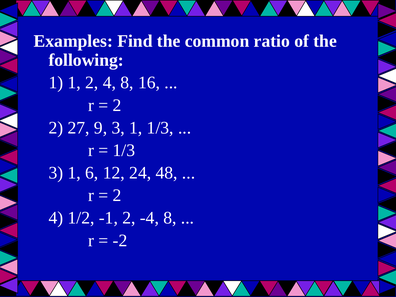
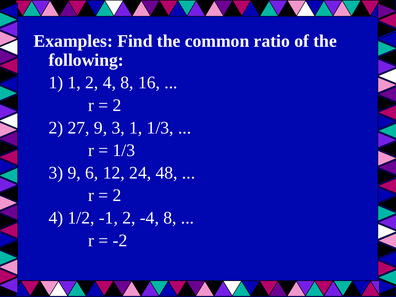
1: 1 -> 9 (74, 173)
